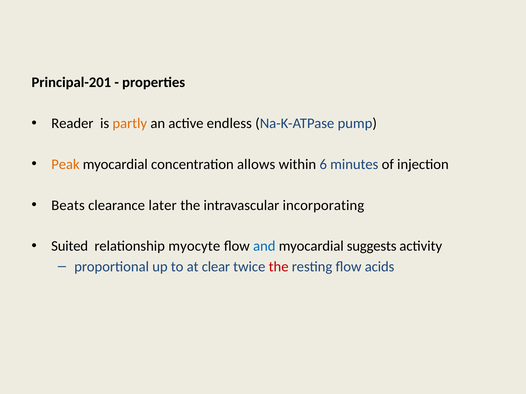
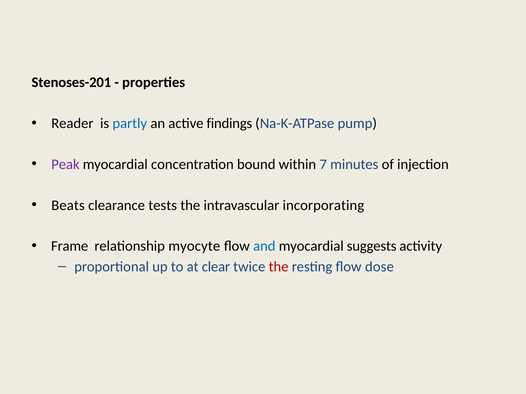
Principal-201: Principal-201 -> Stenoses-201 (71, 83)
partly colour: orange -> blue (130, 124)
endless: endless -> findings (229, 124)
Peak colour: orange -> purple (65, 165)
allows: allows -> bound (256, 165)
6: 6 -> 7 (323, 165)
later: later -> tests (163, 205)
Suited: Suited -> Frame (70, 246)
acids: acids -> dose (379, 267)
